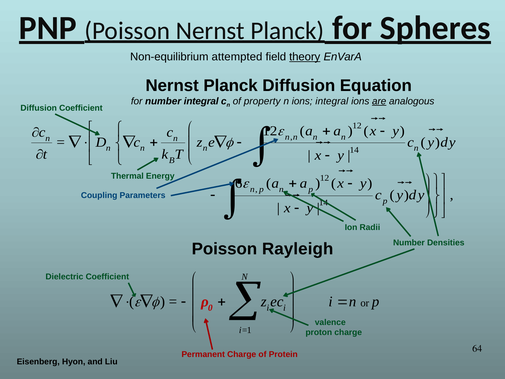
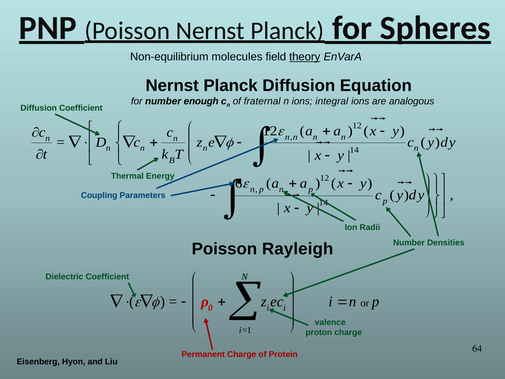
attempted: attempted -> molecules (237, 57)
number integral: integral -> enough (201, 101)
property: property -> fraternal (262, 101)
are underline: present -> none (379, 101)
